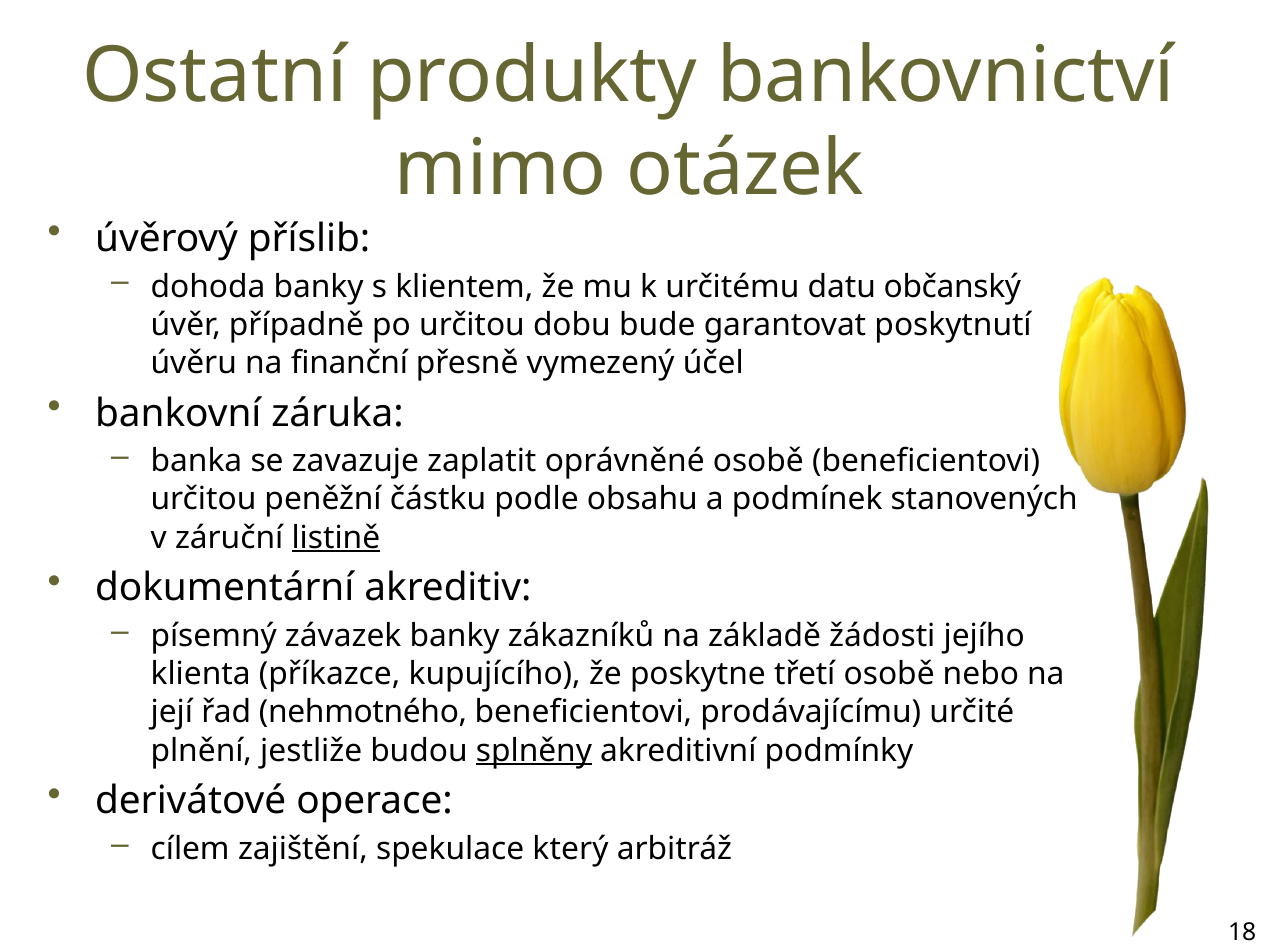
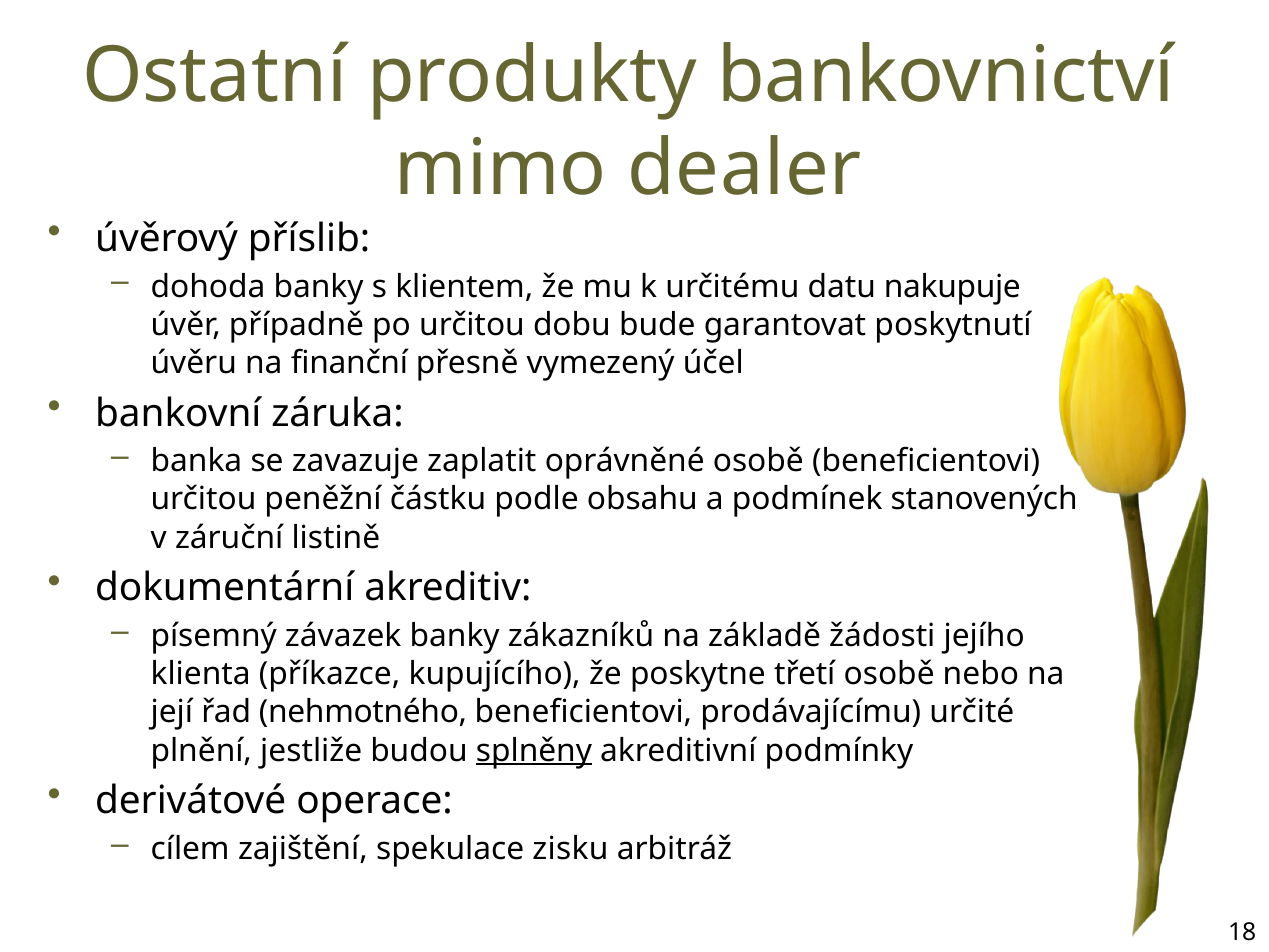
otázek: otázek -> dealer (744, 169)
občanský: občanský -> nakupuje (952, 286)
listině underline: present -> none (336, 537)
který: který -> zisku (570, 849)
